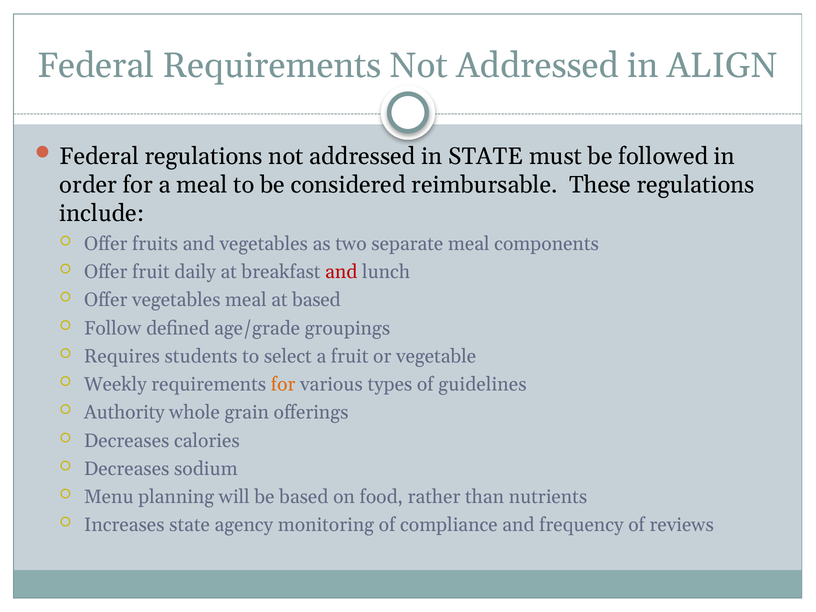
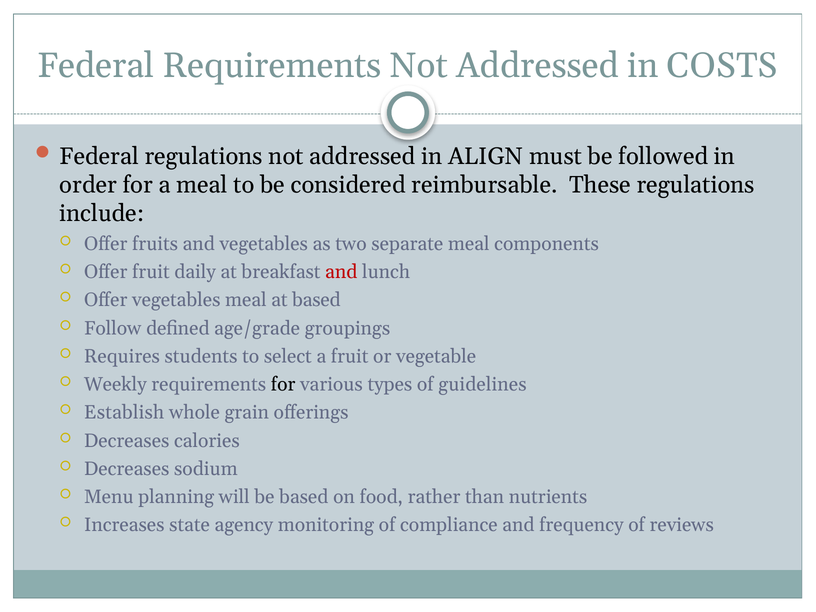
ALIGN: ALIGN -> COSTS (722, 65)
in STATE: STATE -> ALIGN (486, 156)
for colour: orange -> black (283, 384)
Authority: Authority -> Establish (124, 413)
